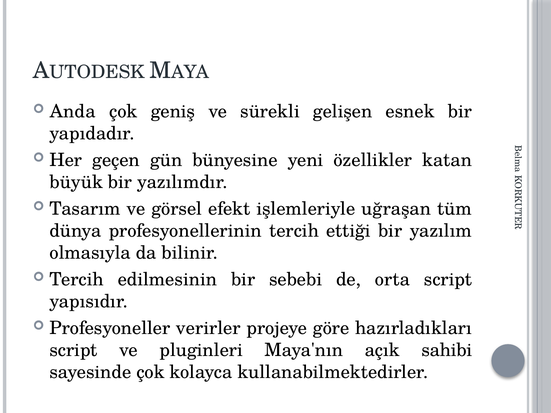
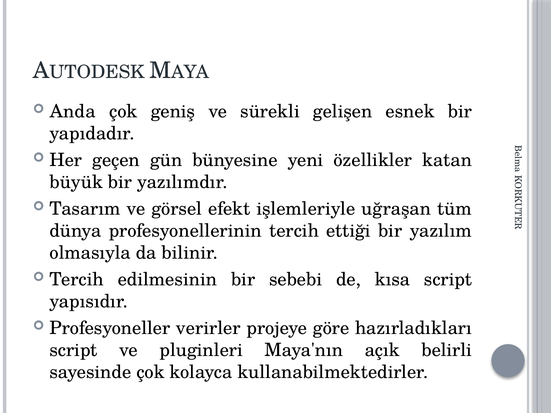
orta: orta -> kısa (393, 280)
sahibi: sahibi -> belirli (447, 350)
